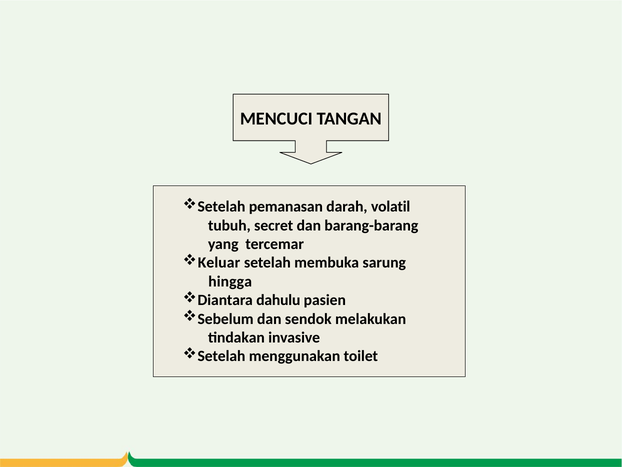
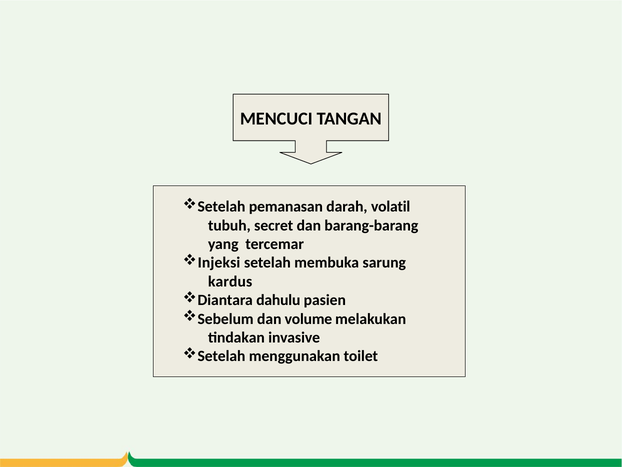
Keluar: Keluar -> Injeksi (219, 263)
hingga: hingga -> kardus (230, 281)
sendok: sendok -> volume (308, 319)
